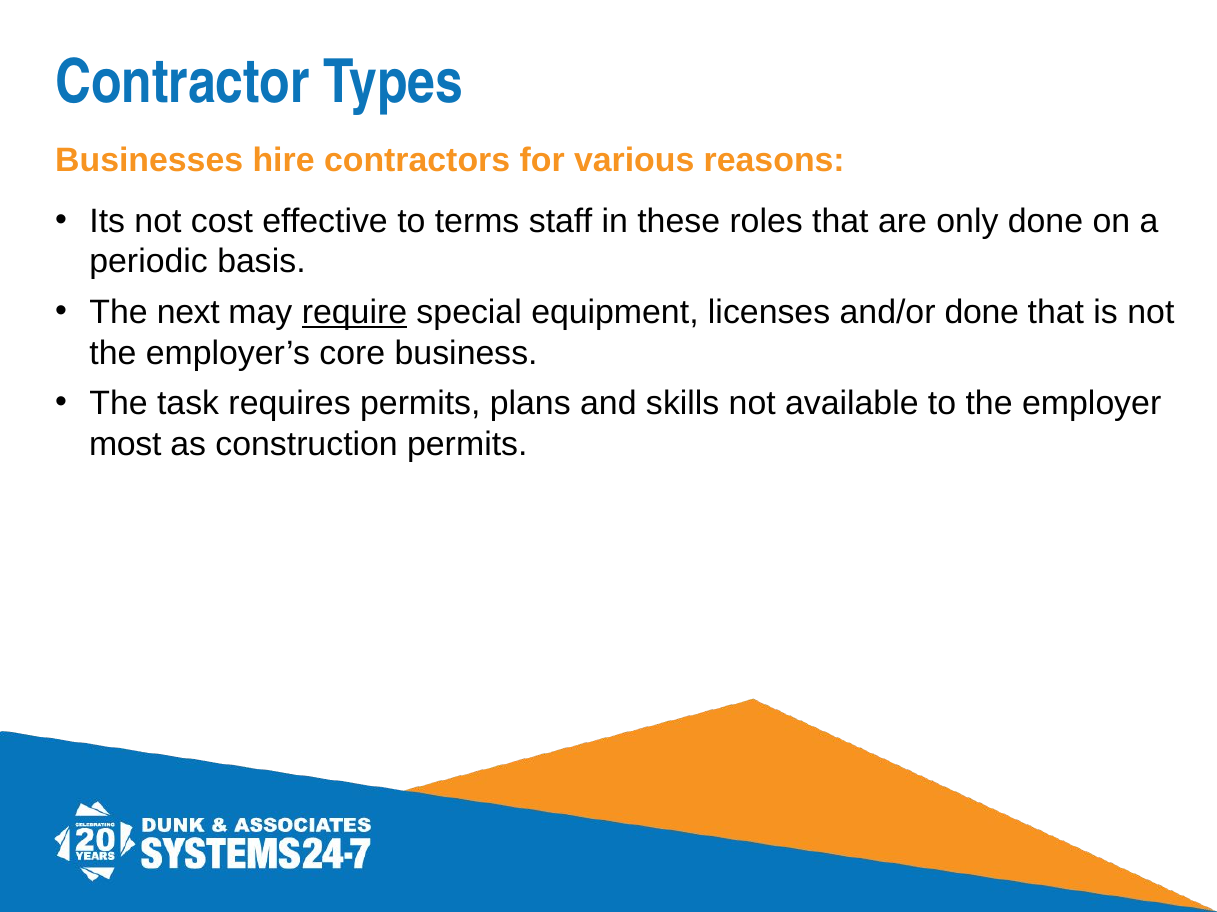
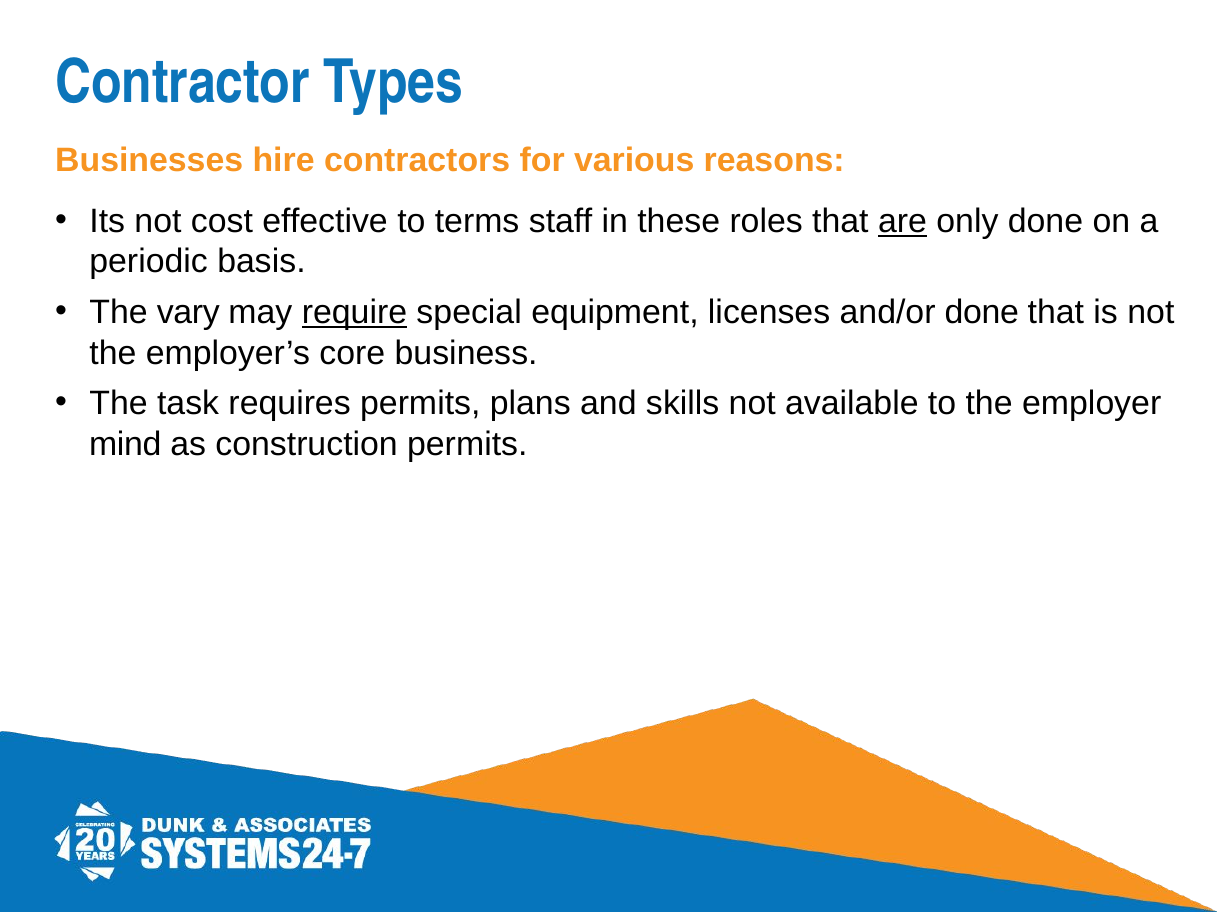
are underline: none -> present (903, 221)
next: next -> vary (188, 313)
most: most -> mind (125, 444)
